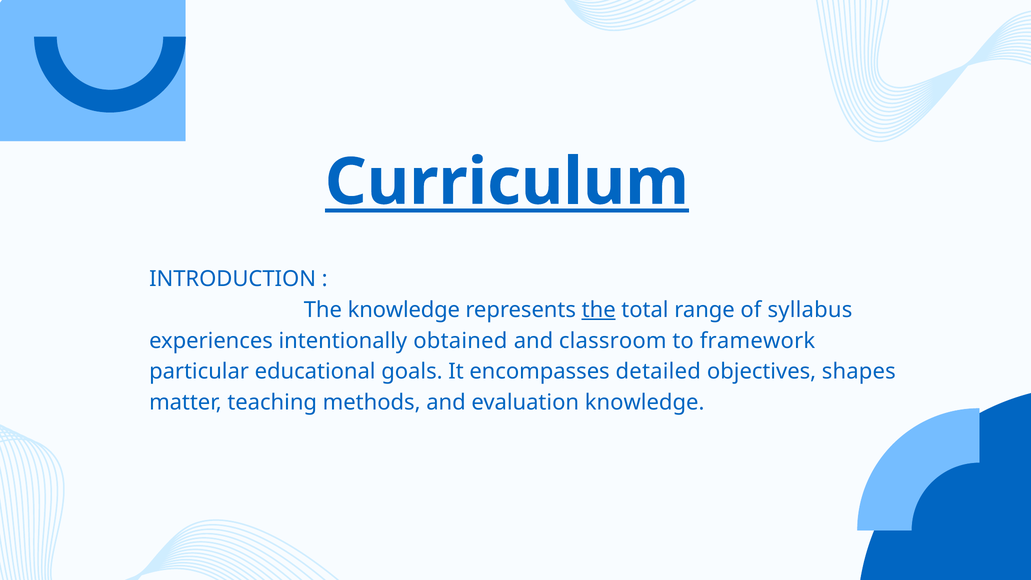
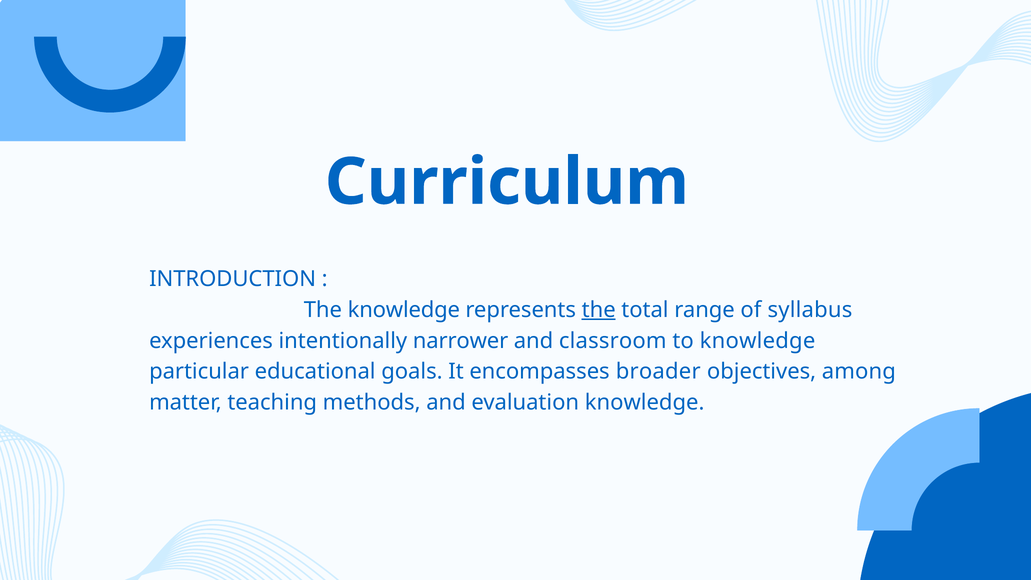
Curriculum underline: present -> none (507, 182)
obtained: obtained -> narrower (461, 341)
to framework: framework -> knowledge (758, 341)
detailed: detailed -> broader (658, 372)
shapes: shapes -> among (859, 372)
